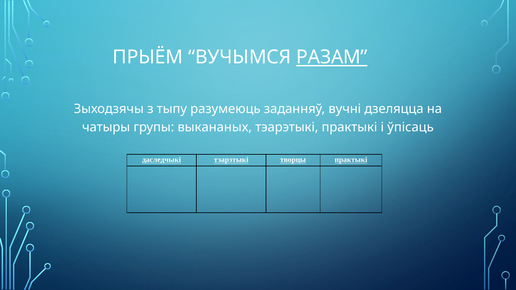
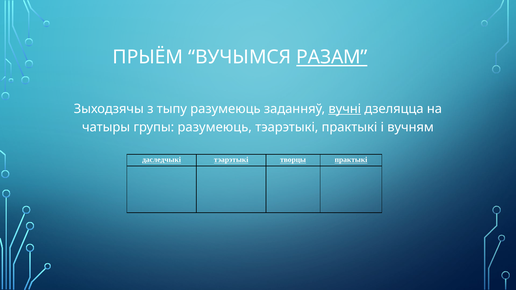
вучні underline: none -> present (345, 109)
групы выкананых: выкананых -> разумеюць (215, 127)
ўпісаць: ўпісаць -> вучням (411, 127)
